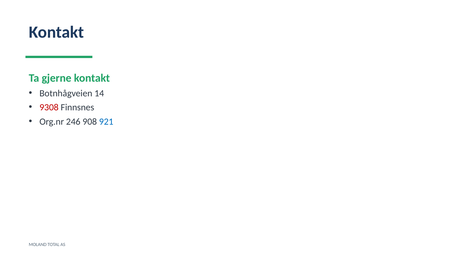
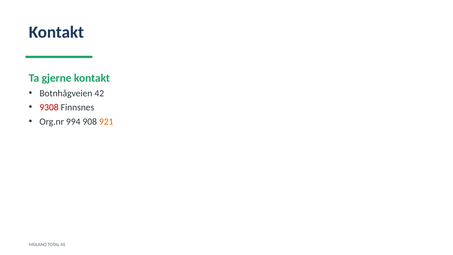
14: 14 -> 42 (99, 93)
246: 246 -> 994 (73, 121)
921 colour: blue -> orange (106, 121)
